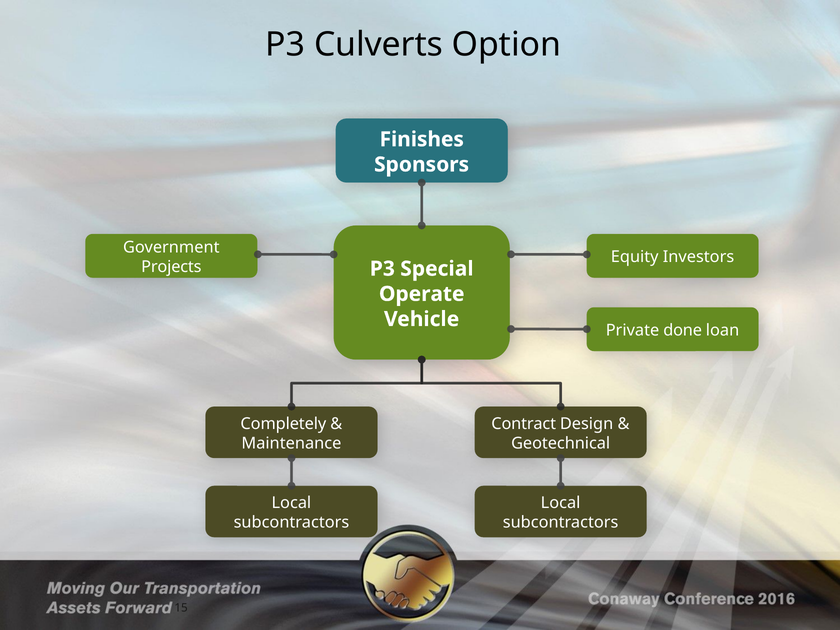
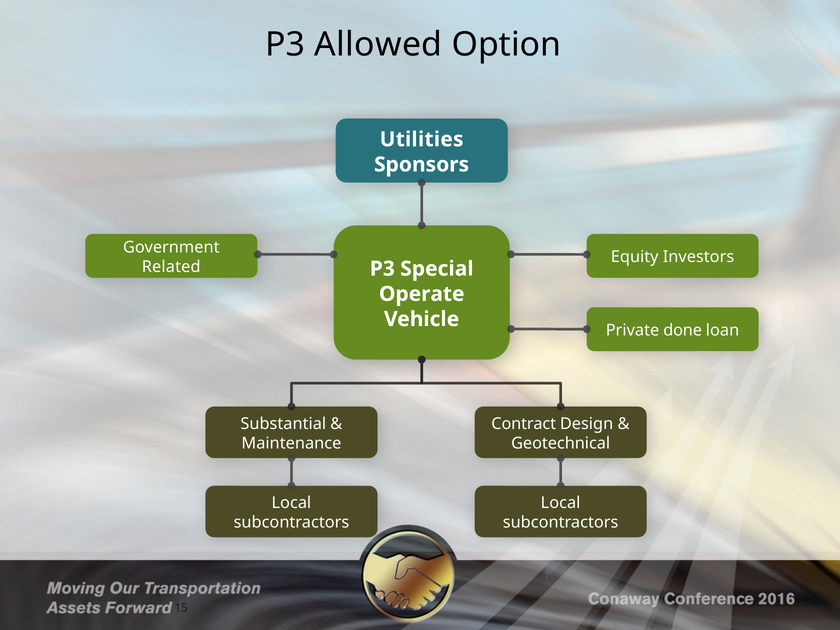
Culverts: Culverts -> Allowed (378, 44)
Finishes: Finishes -> Utilities (422, 139)
Projects: Projects -> Related (171, 267)
Completely: Completely -> Substantial (283, 424)
